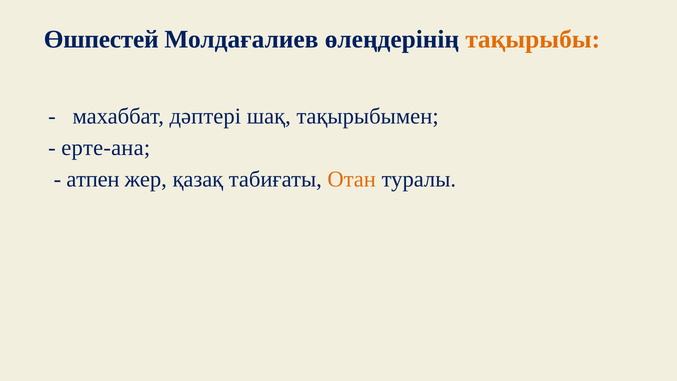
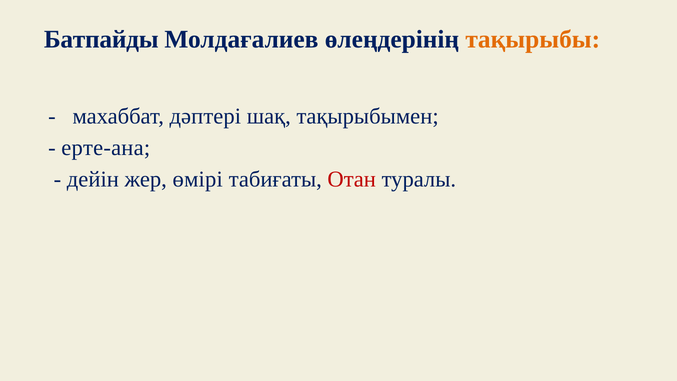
Өшпестей: Өшпестей -> Батпайды (101, 39)
атпен: атпен -> дейін (93, 179)
қазақ: қазақ -> өмірі (198, 179)
Отан colour: orange -> red (352, 179)
